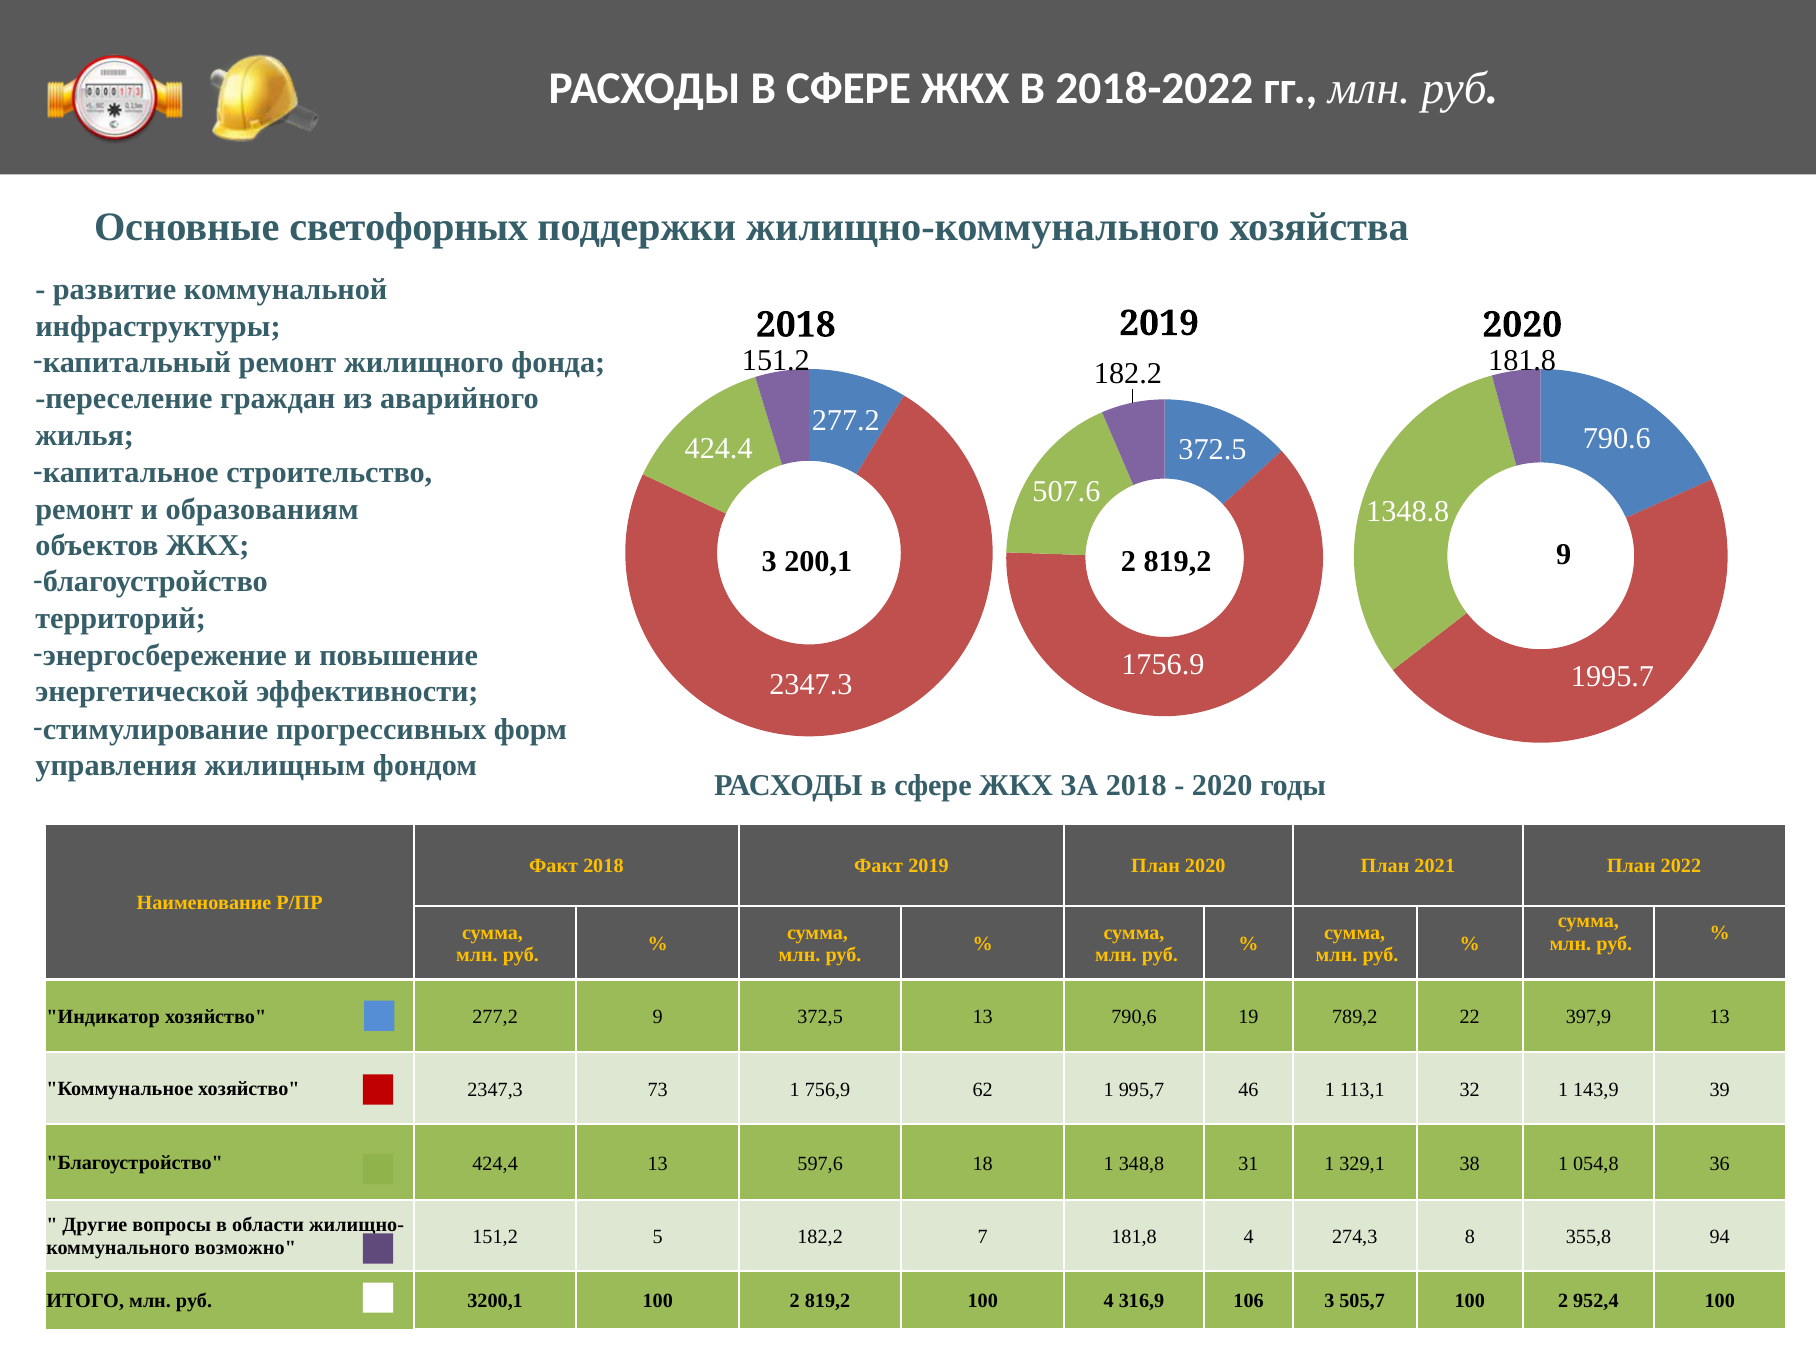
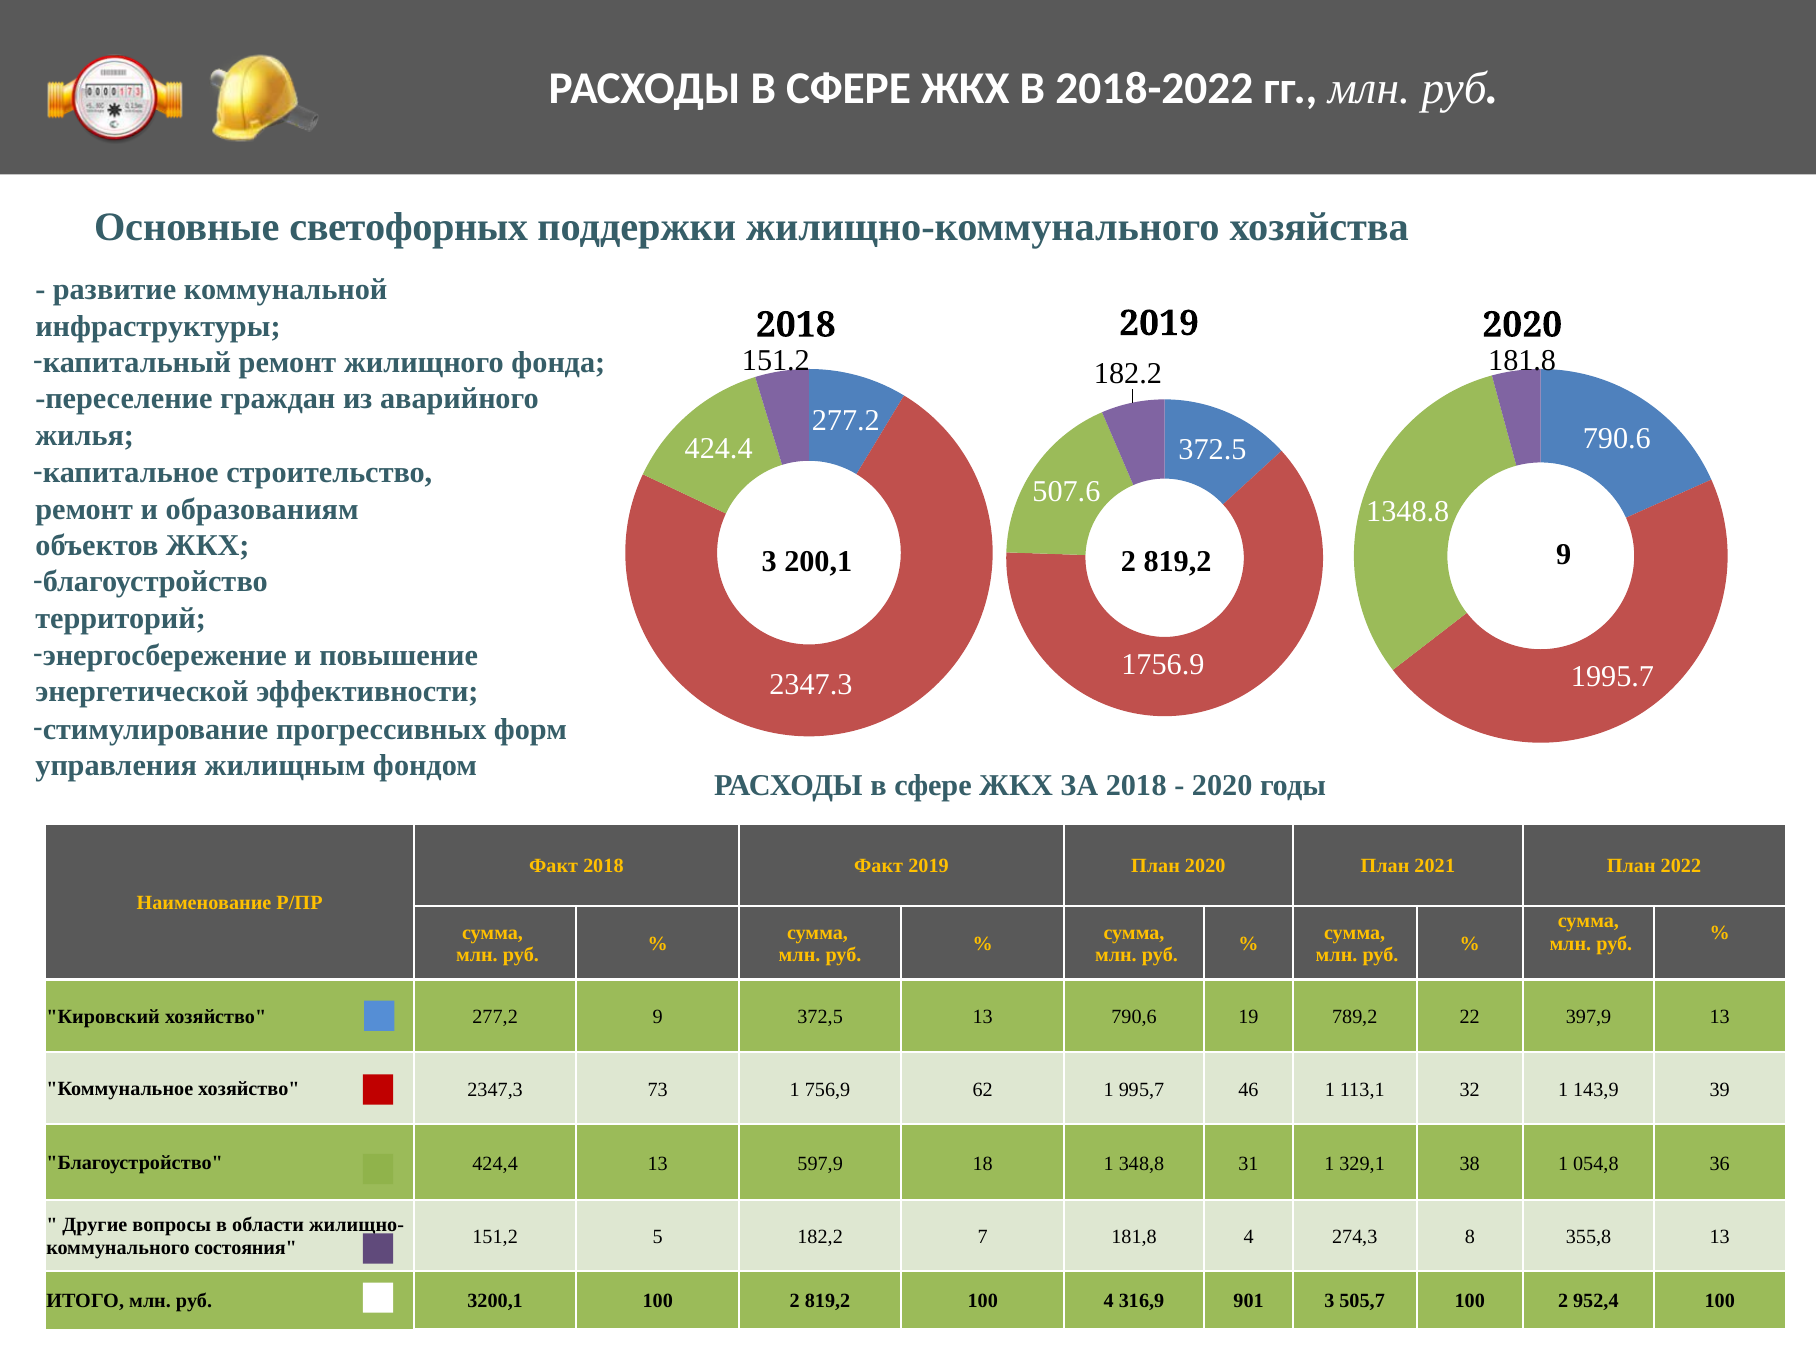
Индикатор: Индикатор -> Кировский (103, 1017)
597,6: 597,6 -> 597,9 (820, 1163)
355,8 94: 94 -> 13 (1720, 1237)
возможно: возможно -> состояния (246, 1247)
106: 106 -> 901 (1249, 1301)
